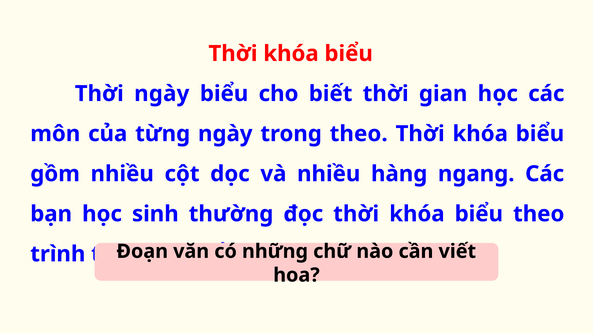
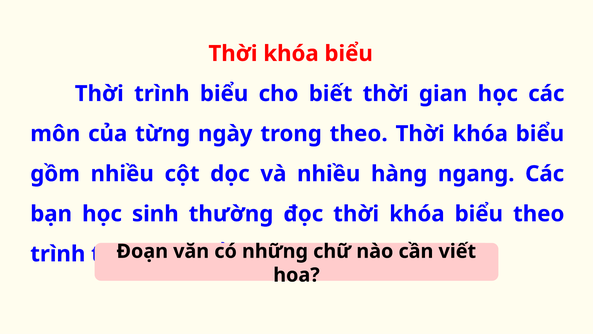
Thời ngày: ngày -> trình (162, 94)
